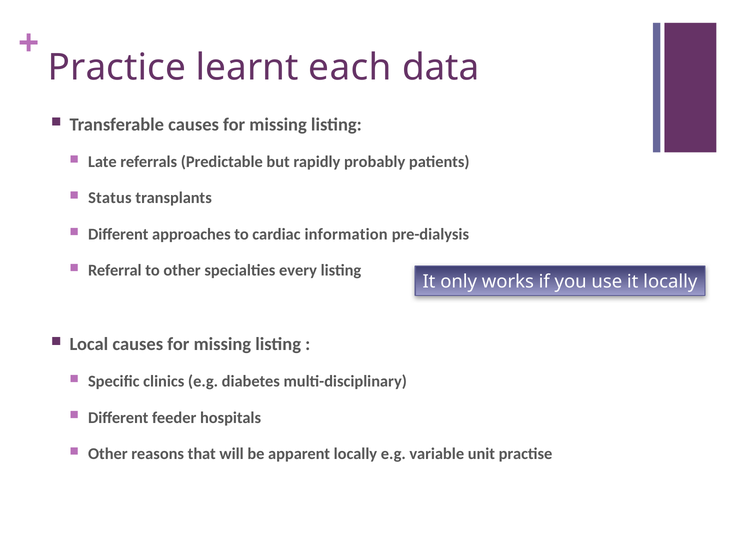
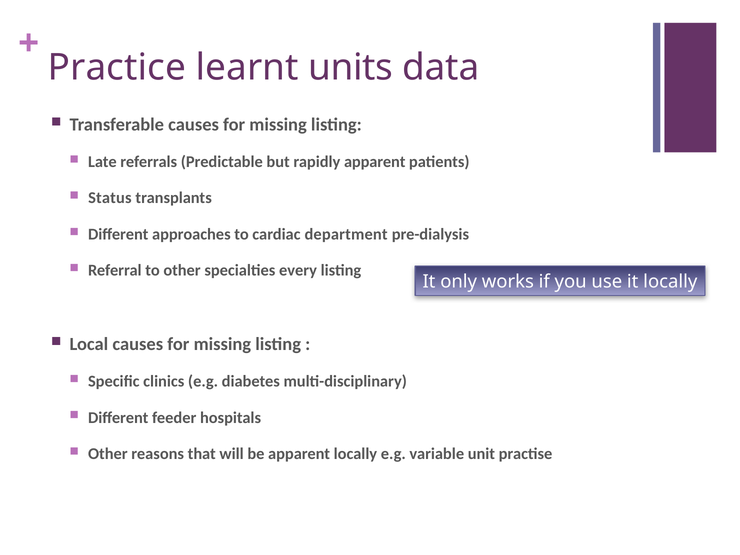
each: each -> units (350, 68)
rapidly probably: probably -> apparent (375, 162)
information: information -> department (346, 234)
